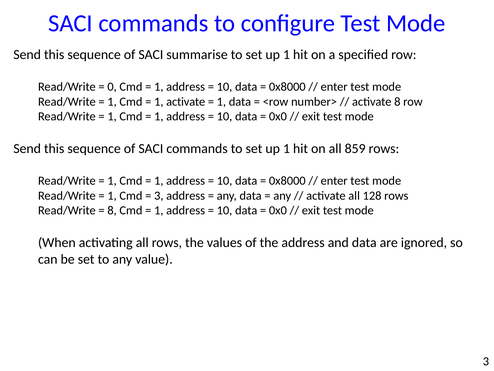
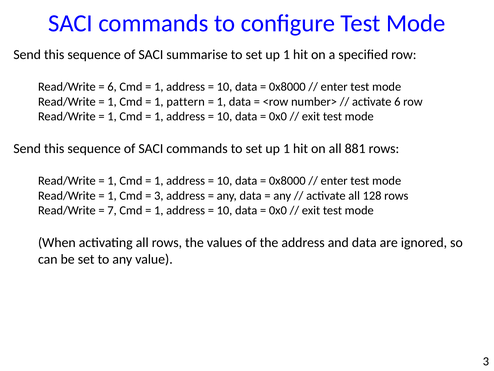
0: 0 -> 6 (112, 87)
1 activate: activate -> pattern (186, 101)
activate 8: 8 -> 6 (397, 101)
859: 859 -> 881 (355, 149)
8: 8 -> 7 (112, 210)
